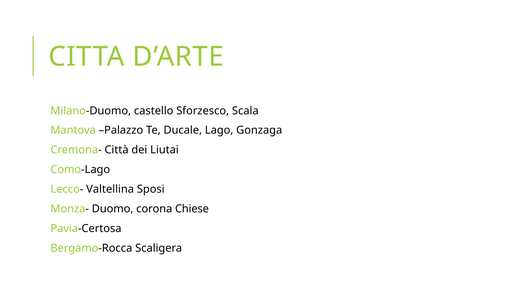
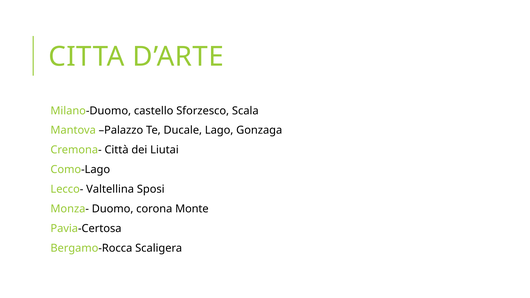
Chiese: Chiese -> Monte (192, 209)
